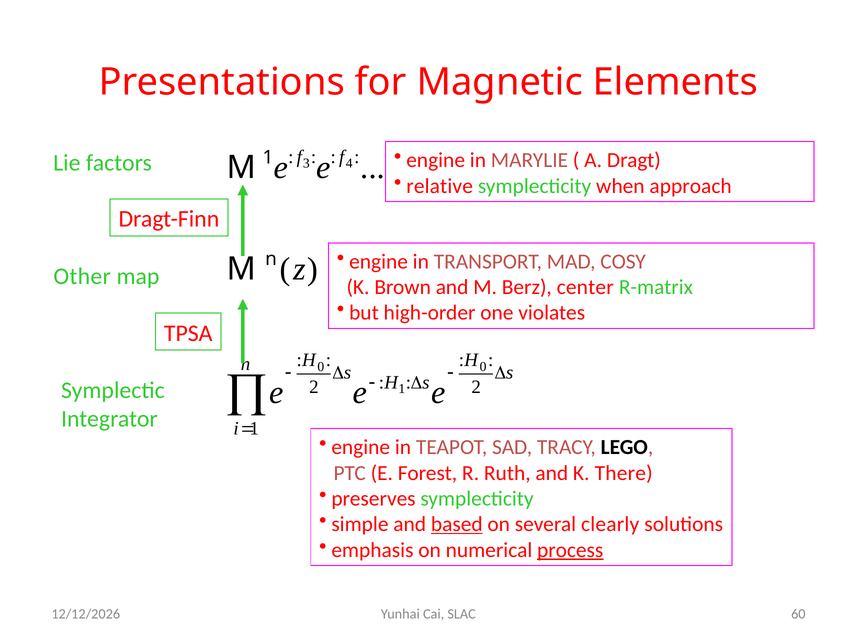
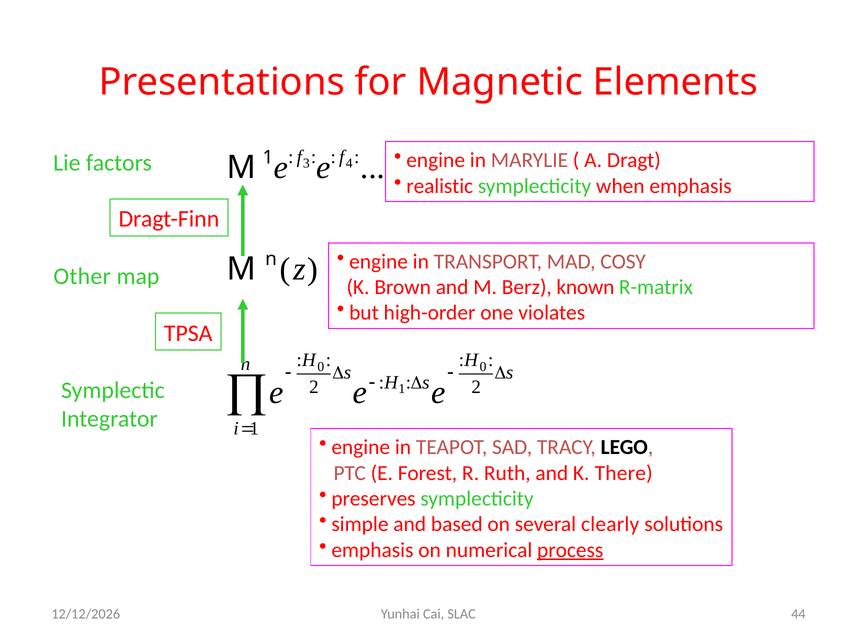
relative: relative -> realistic (440, 186)
when approach: approach -> emphasis (691, 186)
center: center -> known (585, 287)
based underline: present -> none (457, 524)
60: 60 -> 44 (798, 614)
